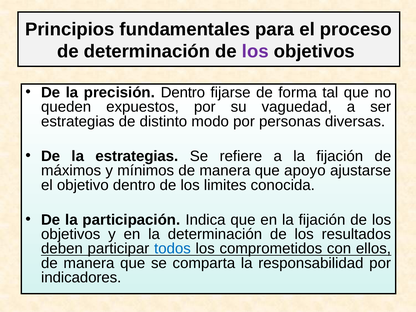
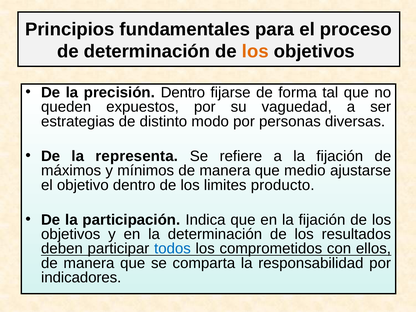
los colour: purple -> orange (255, 51)
la estrategias: estrategias -> representa (137, 156)
apoyo: apoyo -> medio (305, 171)
conocida: conocida -> producto (283, 185)
